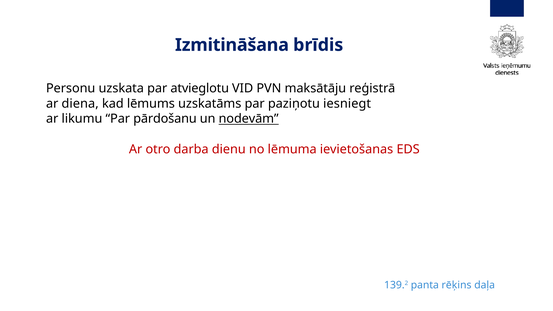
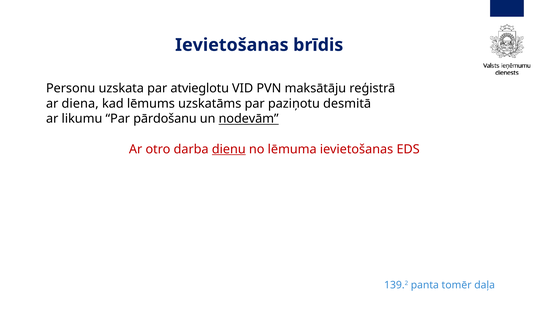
Izmitināšana: Izmitināšana -> Ievietošanas (232, 45)
iesniegt: iesniegt -> desmitā (347, 104)
dienu underline: none -> present (229, 149)
rēķins: rēķins -> tomēr (457, 285)
